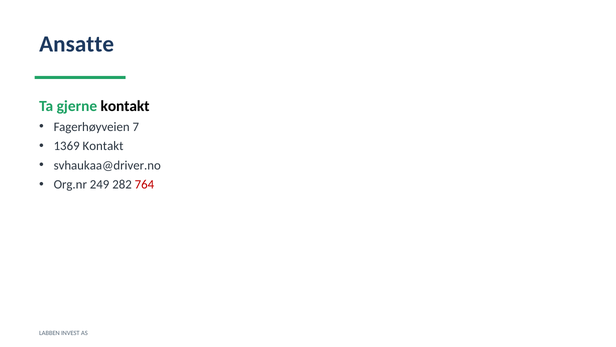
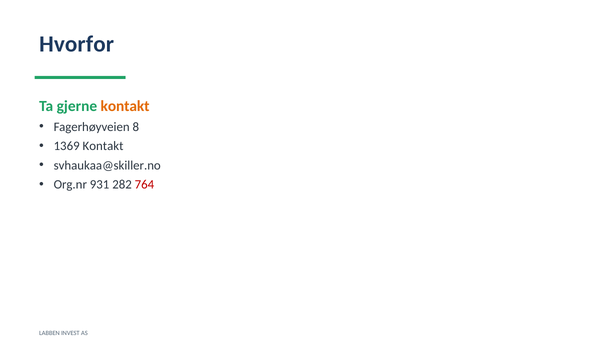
Ansatte: Ansatte -> Hvorfor (77, 44)
kontakt colour: black -> orange (125, 106)
7: 7 -> 8 (136, 127)
svhaukaa@driver.no: svhaukaa@driver.no -> svhaukaa@skiller.no (107, 165)
249: 249 -> 931 (100, 184)
